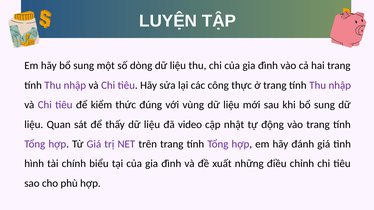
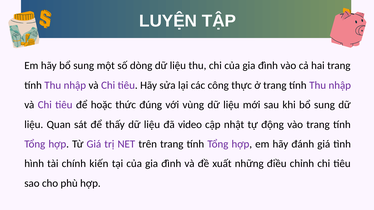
kiểm: kiểm -> hoặc (101, 105)
biểu: biểu -> kiến (99, 164)
